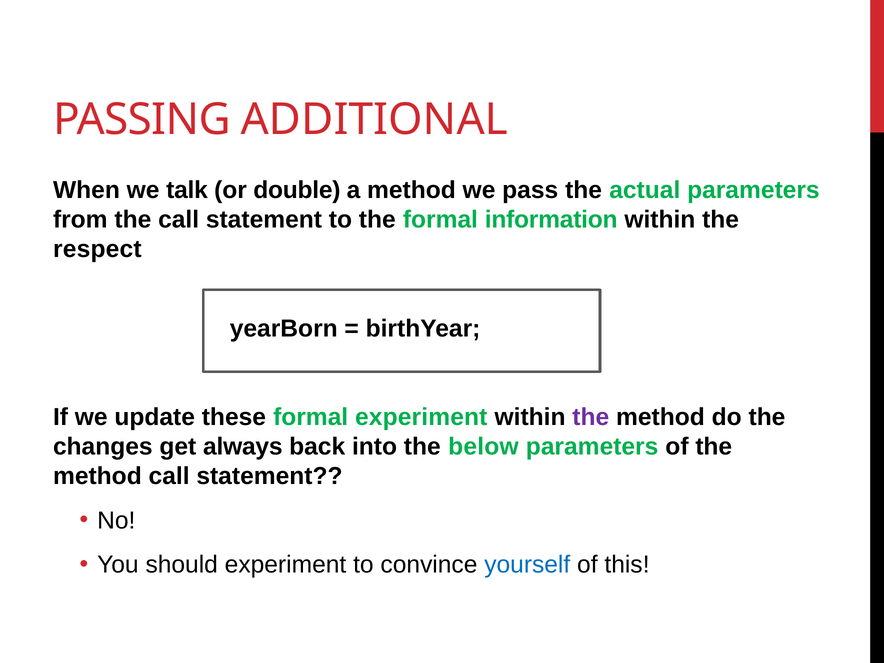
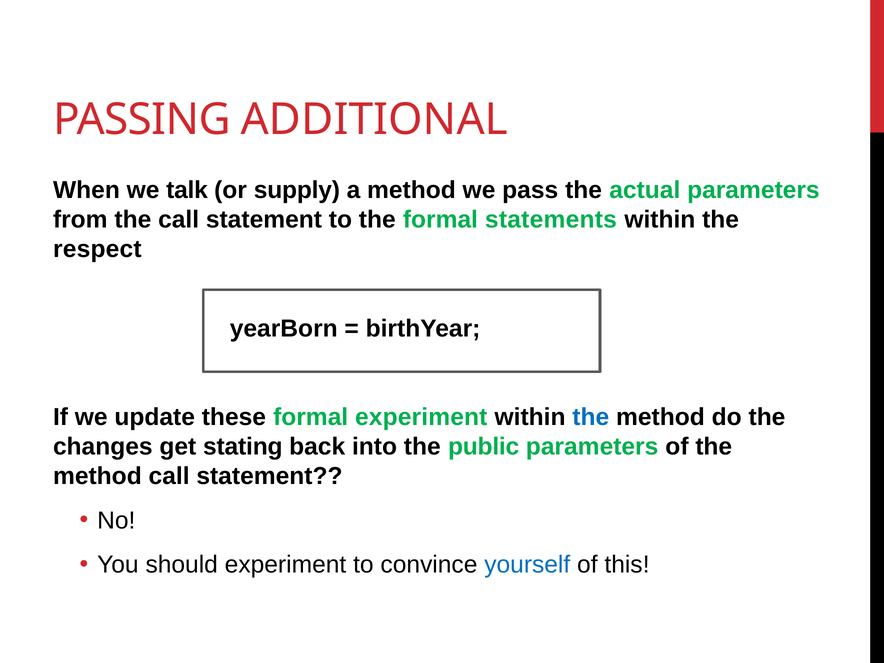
double: double -> supply (297, 190)
information: information -> statements (551, 220)
the colour: purple -> blue (591, 417)
always: always -> stating (243, 447)
below: below -> public (484, 447)
